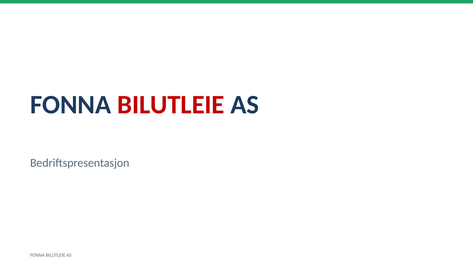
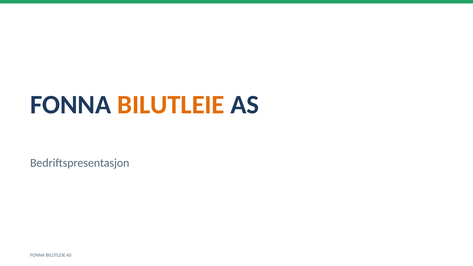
BILUTLEIE colour: red -> orange (171, 105)
